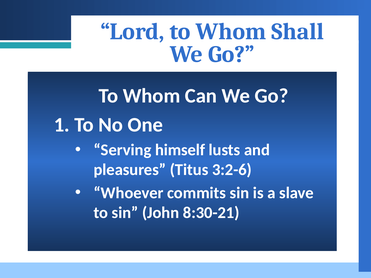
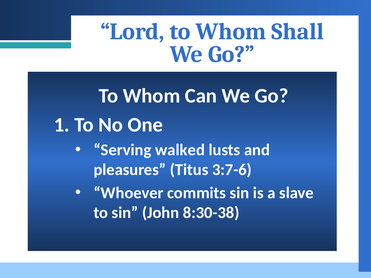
himself: himself -> walked (180, 150)
3:2-6: 3:2-6 -> 3:7-6 (232, 170)
8:30-21: 8:30-21 -> 8:30-38 (211, 213)
